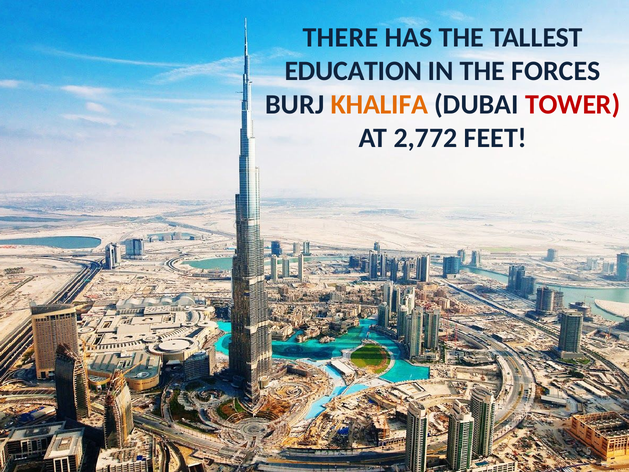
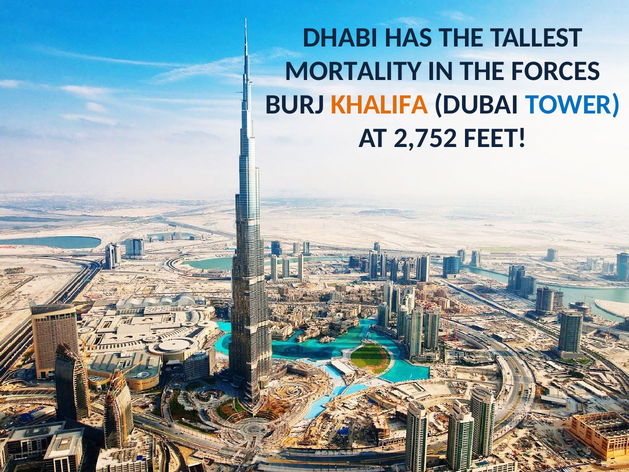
THERE: THERE -> DHABI (341, 38)
EDUCATION: EDUCATION -> MORTALITY (353, 71)
TOWER colour: red -> blue (573, 105)
2,772: 2,772 -> 2,752 (426, 138)
